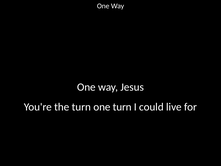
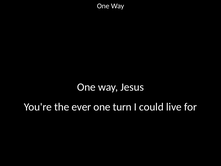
the turn: turn -> ever (81, 107)
